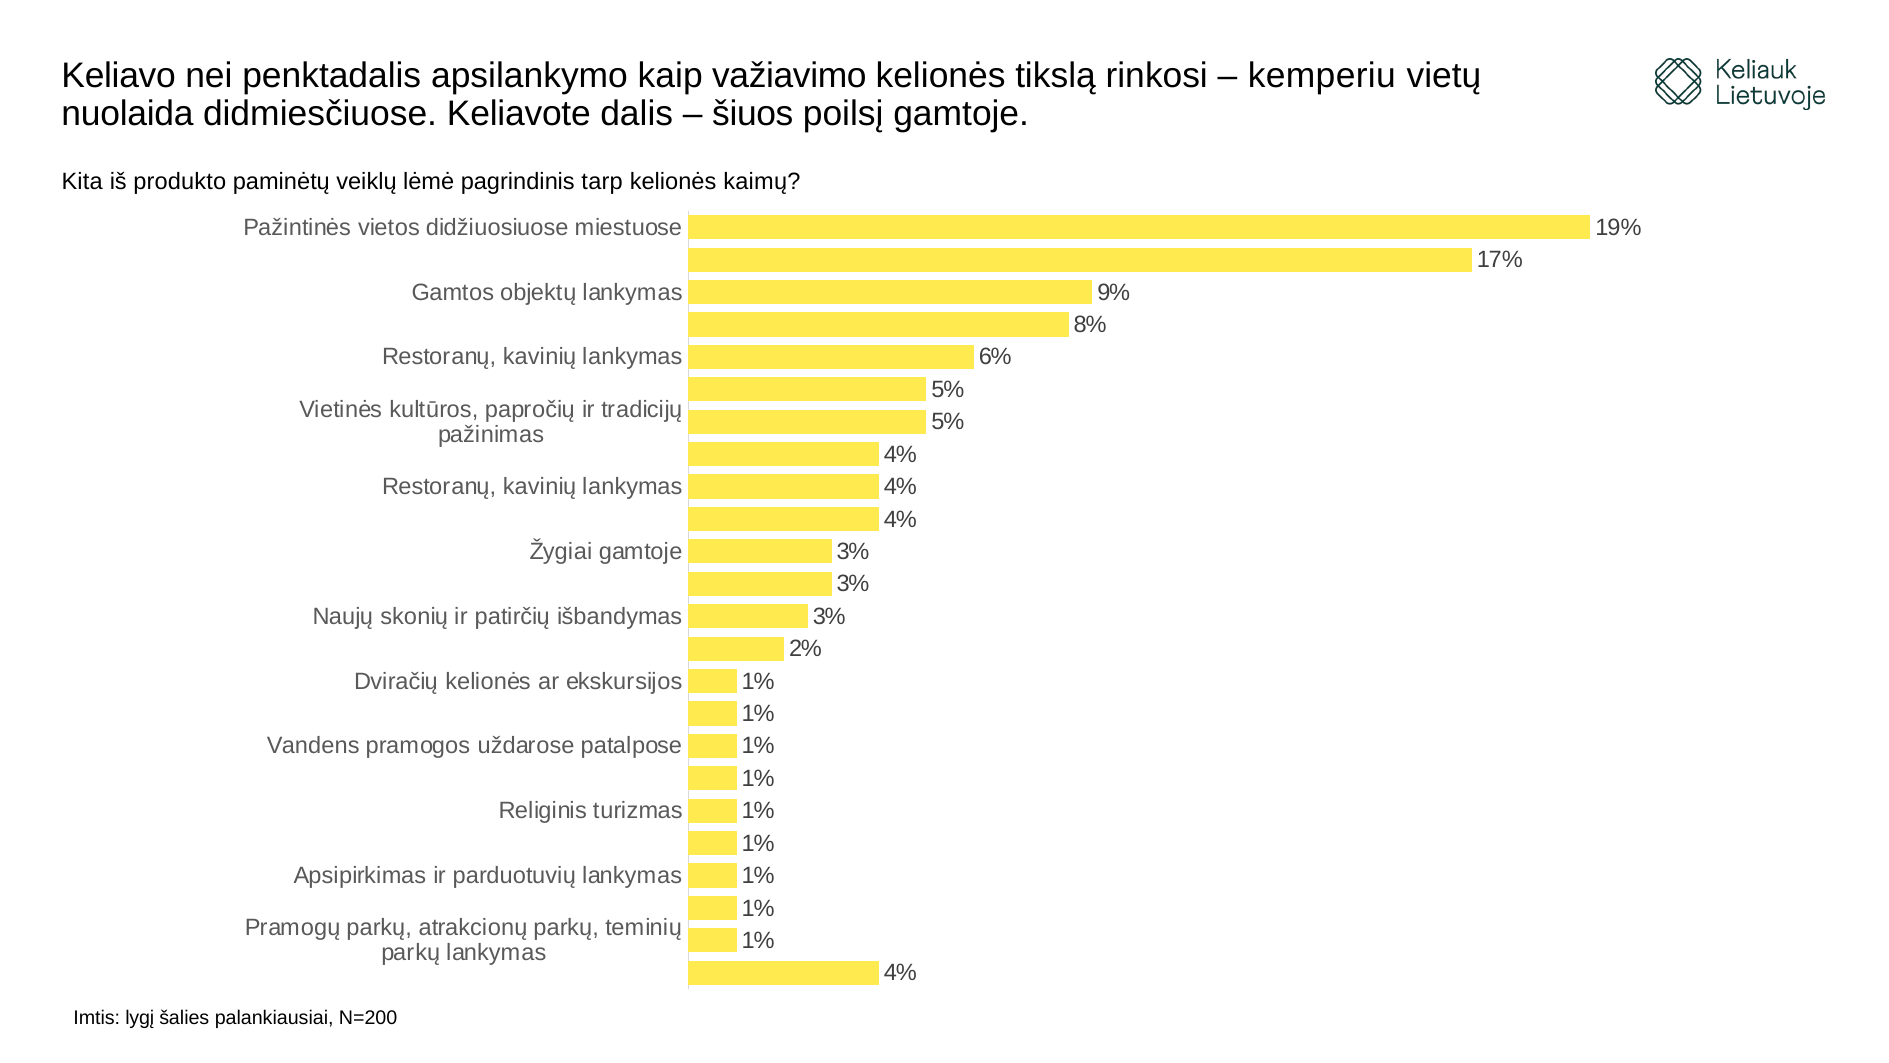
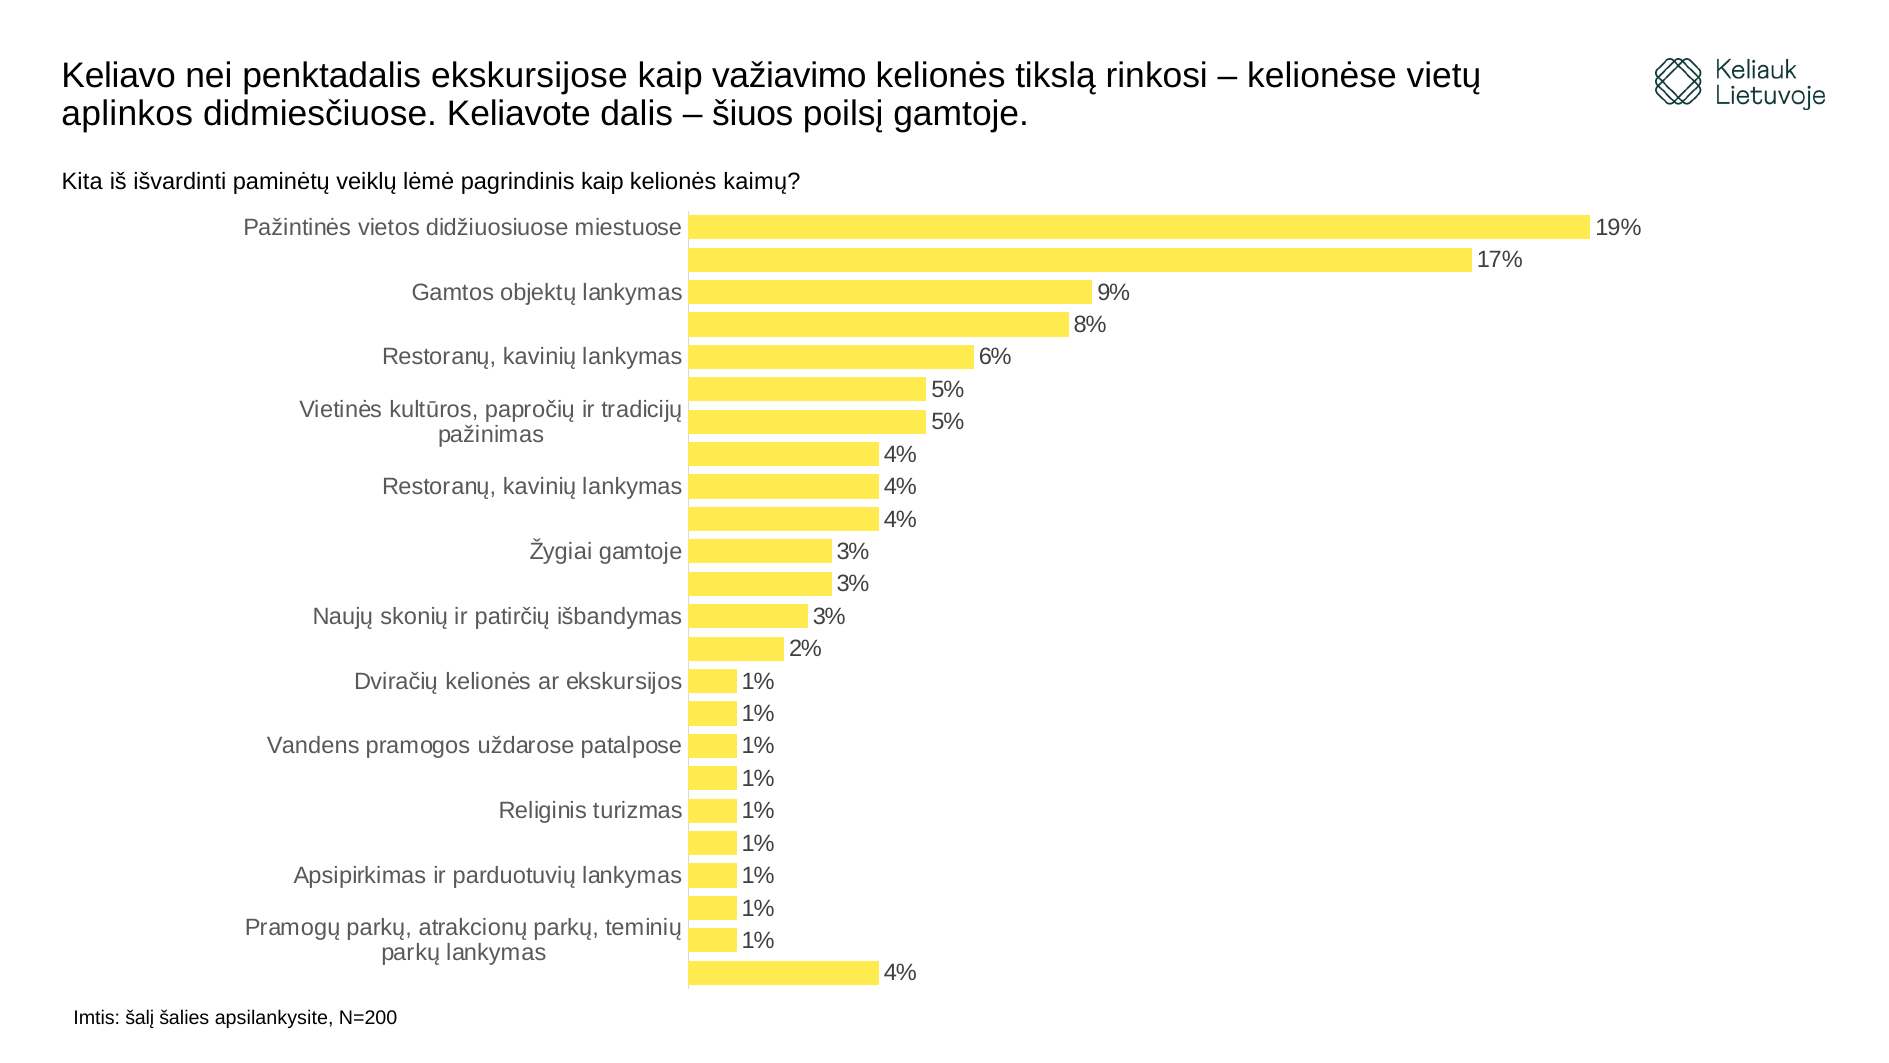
apsilankymo: apsilankymo -> ekskursijose (529, 76)
kemperiu: kemperiu -> kelionėse (1322, 76)
nuolaida: nuolaida -> aplinkos (127, 114)
produkto: produkto -> išvardinti (180, 181)
pagrindinis tarp: tarp -> kaip (602, 181)
lygį: lygį -> šalį (140, 1018)
palankiausiai: palankiausiai -> apsilankysite (274, 1018)
